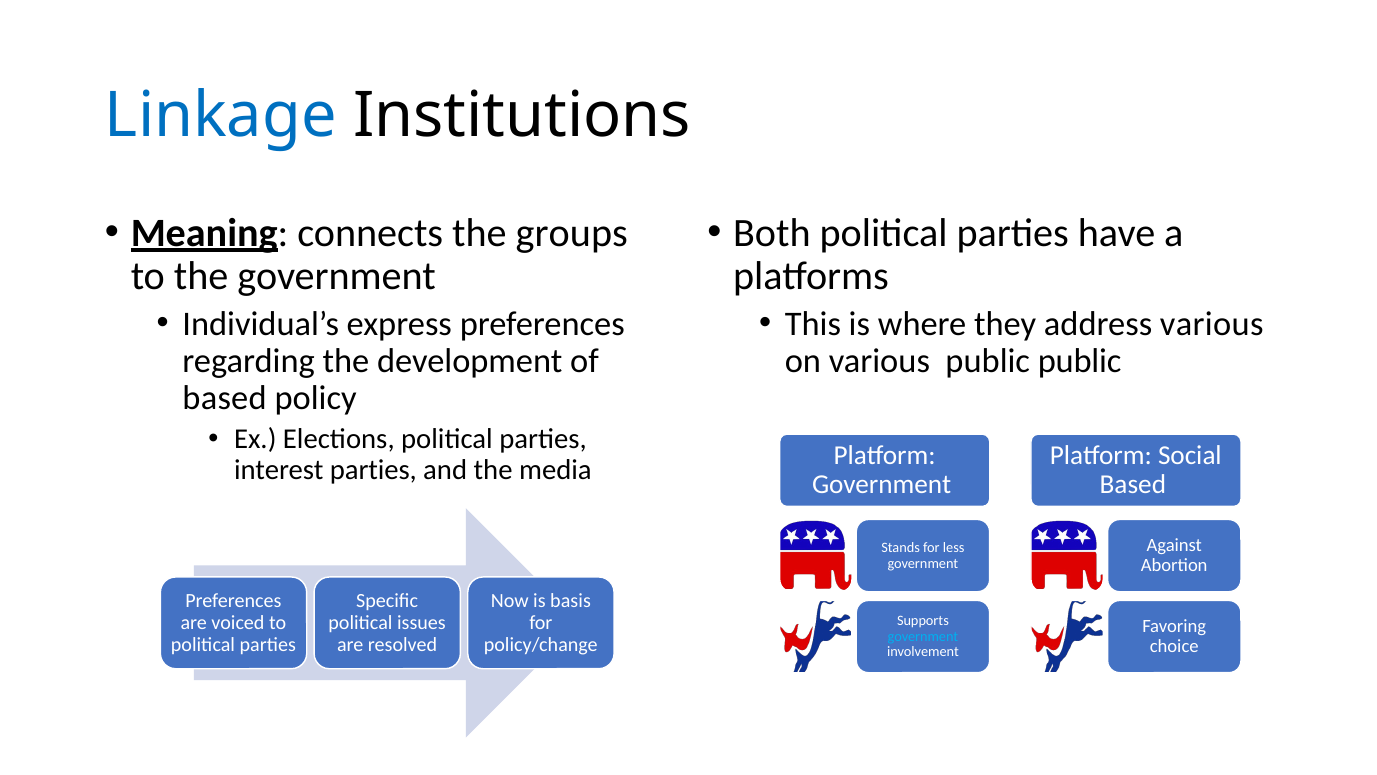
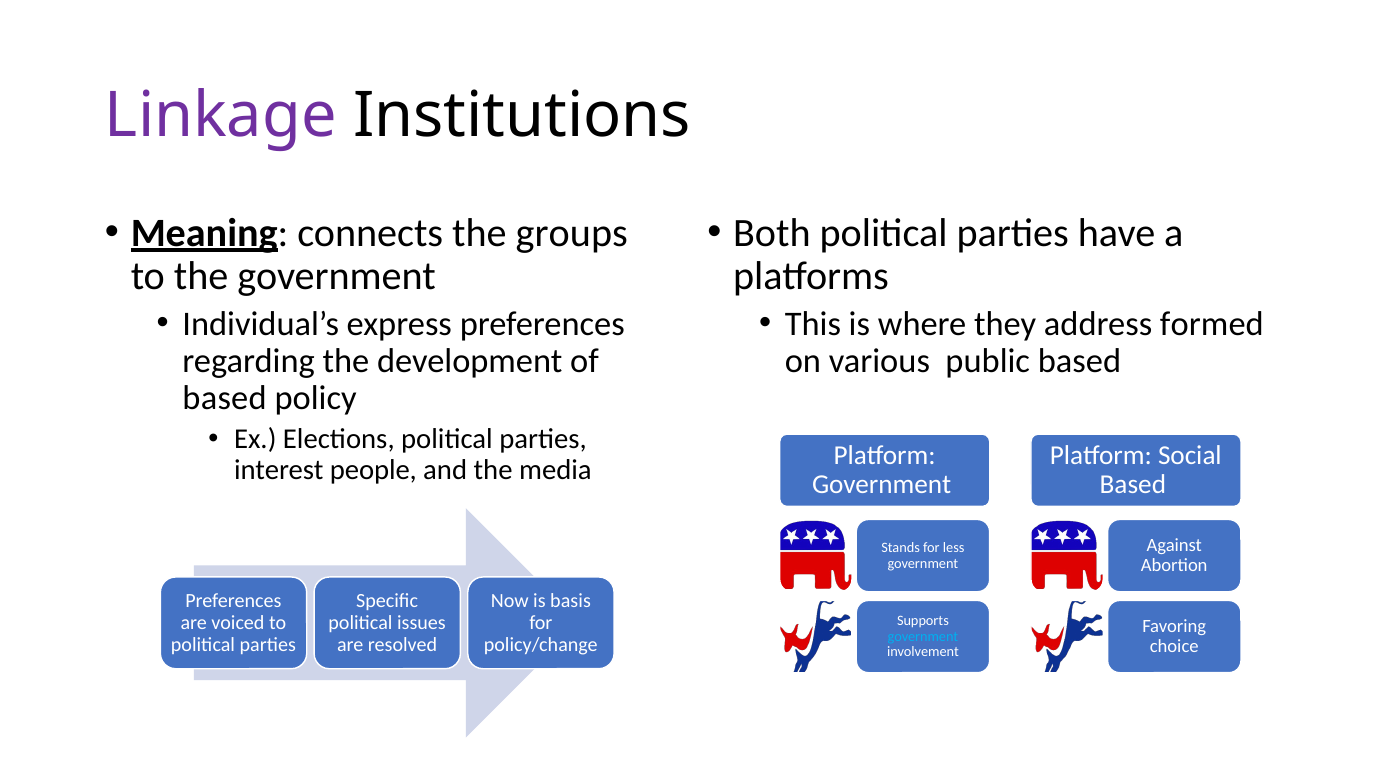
Linkage colour: blue -> purple (221, 116)
address various: various -> formed (1212, 324)
public public: public -> based (1079, 361)
interest parties: parties -> people (373, 470)
